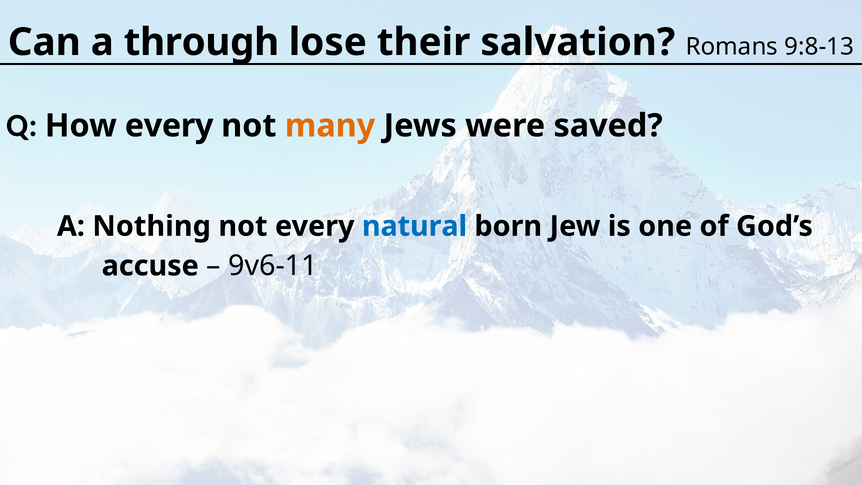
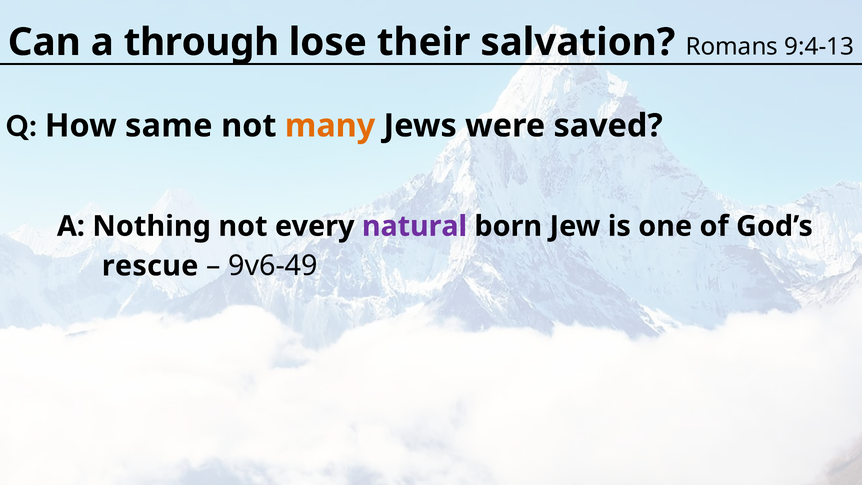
9:8-13: 9:8-13 -> 9:4-13 (819, 47)
How every: every -> same (169, 126)
natural colour: blue -> purple (414, 226)
accuse: accuse -> rescue (150, 266)
9v6-11: 9v6-11 -> 9v6-49 (273, 266)
